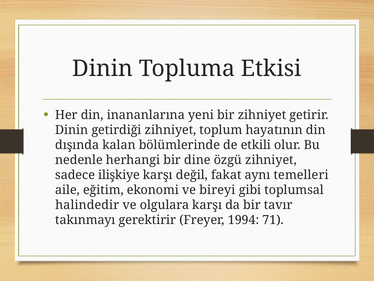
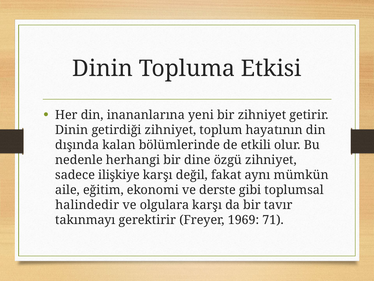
temelleri: temelleri -> mümkün (301, 175)
bireyi: bireyi -> derste (217, 190)
1994: 1994 -> 1969 (244, 220)
